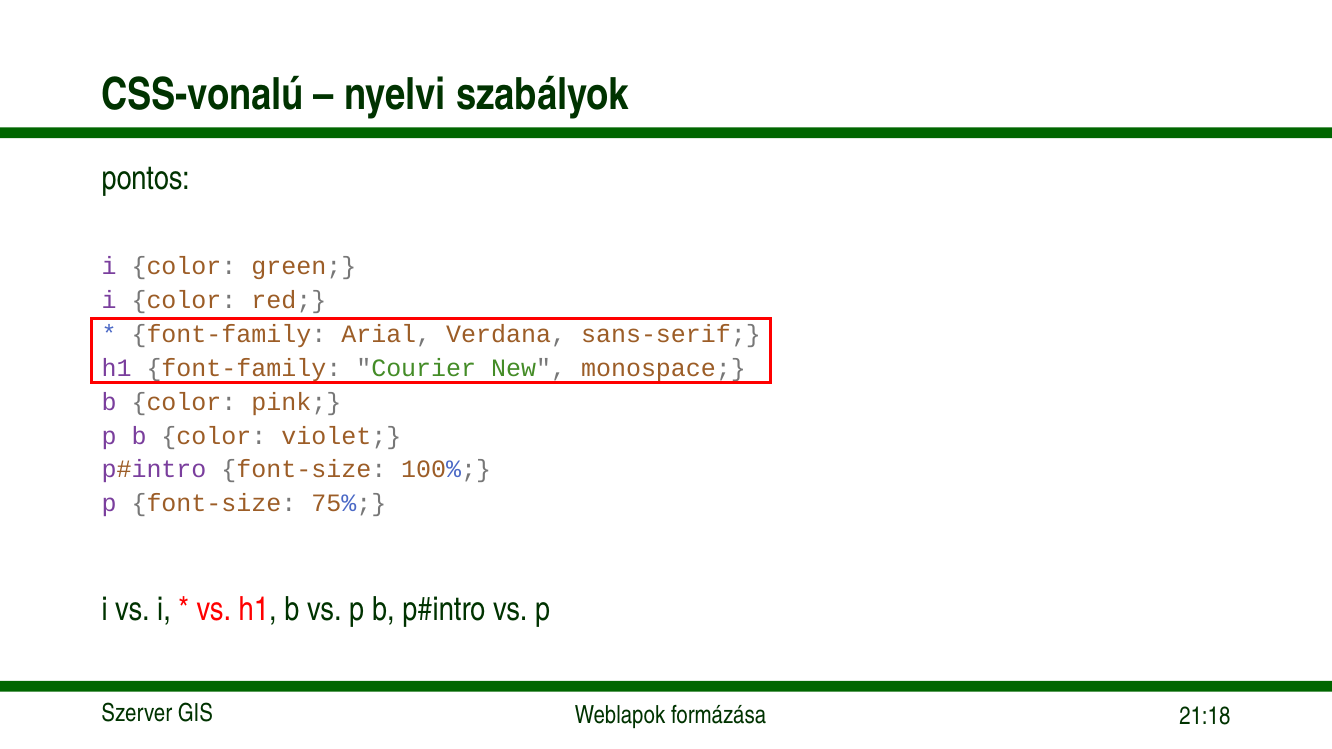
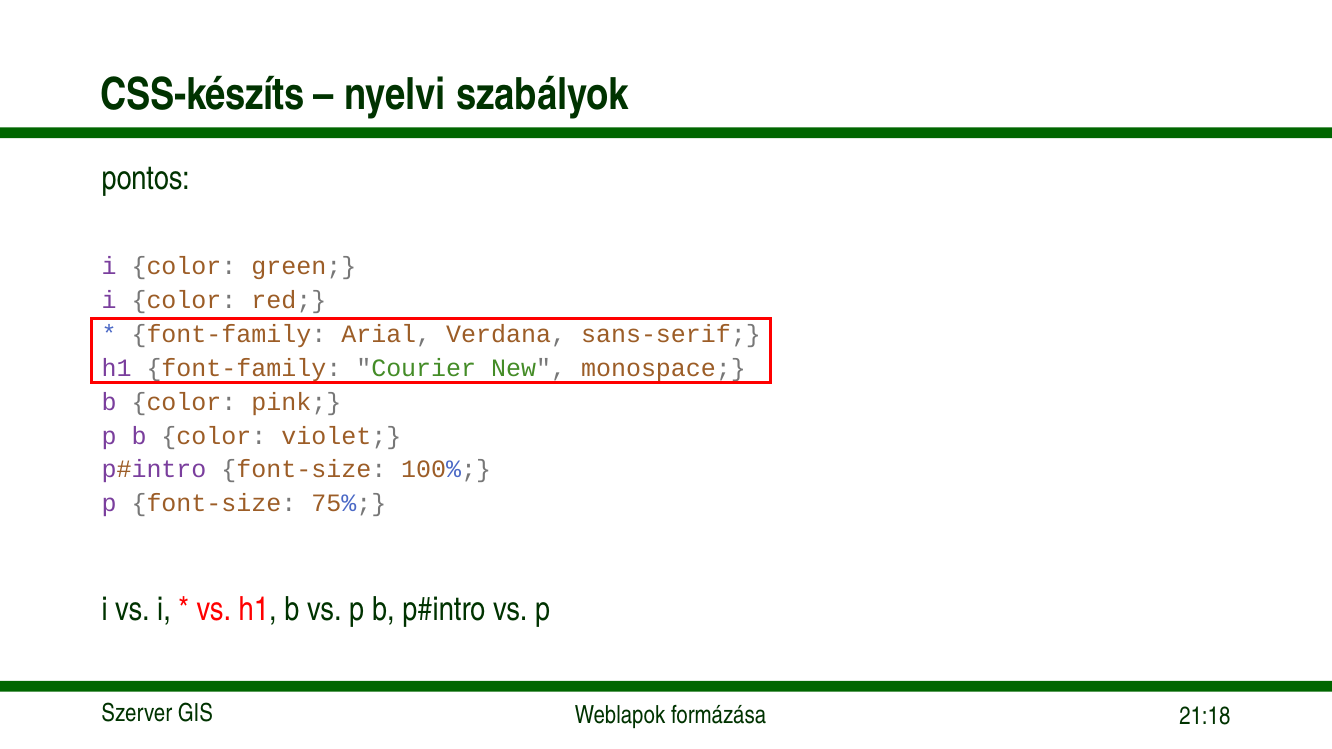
CSS-vonalú: CSS-vonalú -> CSS-készíts (203, 95)
